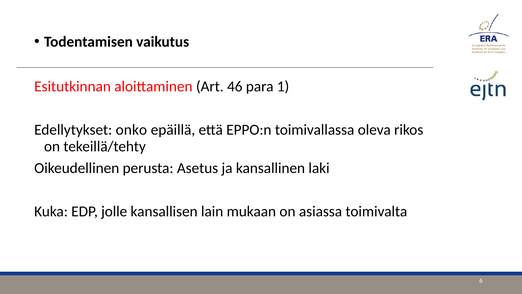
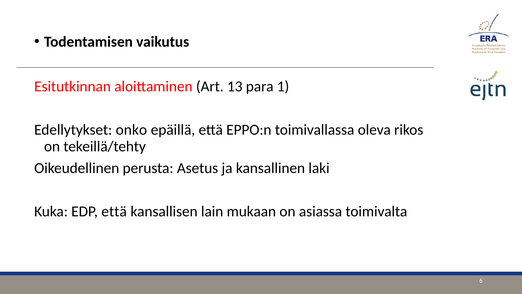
46: 46 -> 13 (235, 86)
EDP jolle: jolle -> että (114, 211)
